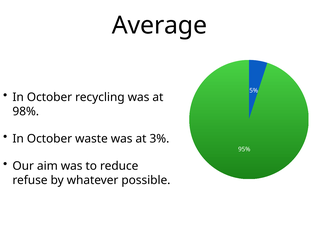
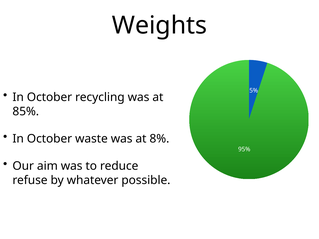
Average: Average -> Weights (159, 25)
98%: 98% -> 85% (26, 112)
3%: 3% -> 8% (159, 139)
